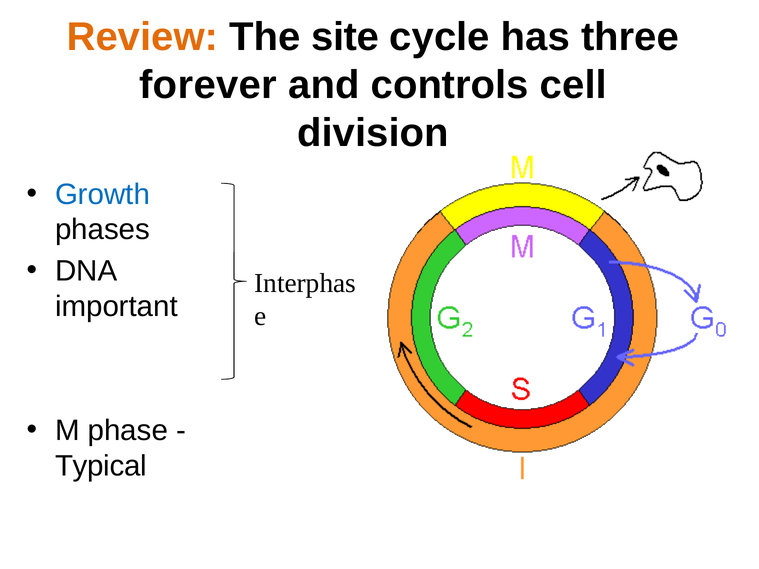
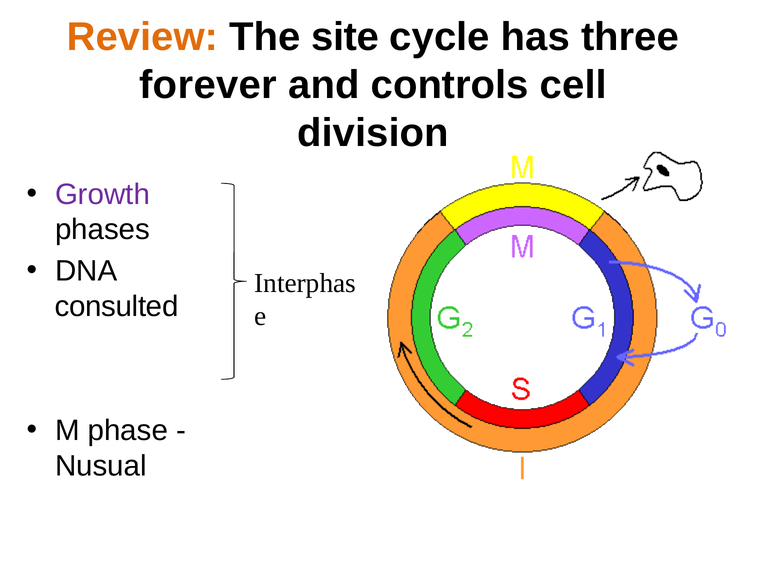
Growth colour: blue -> purple (103, 194)
important: important -> consulted (117, 307)
Typical: Typical -> Nusual (101, 466)
